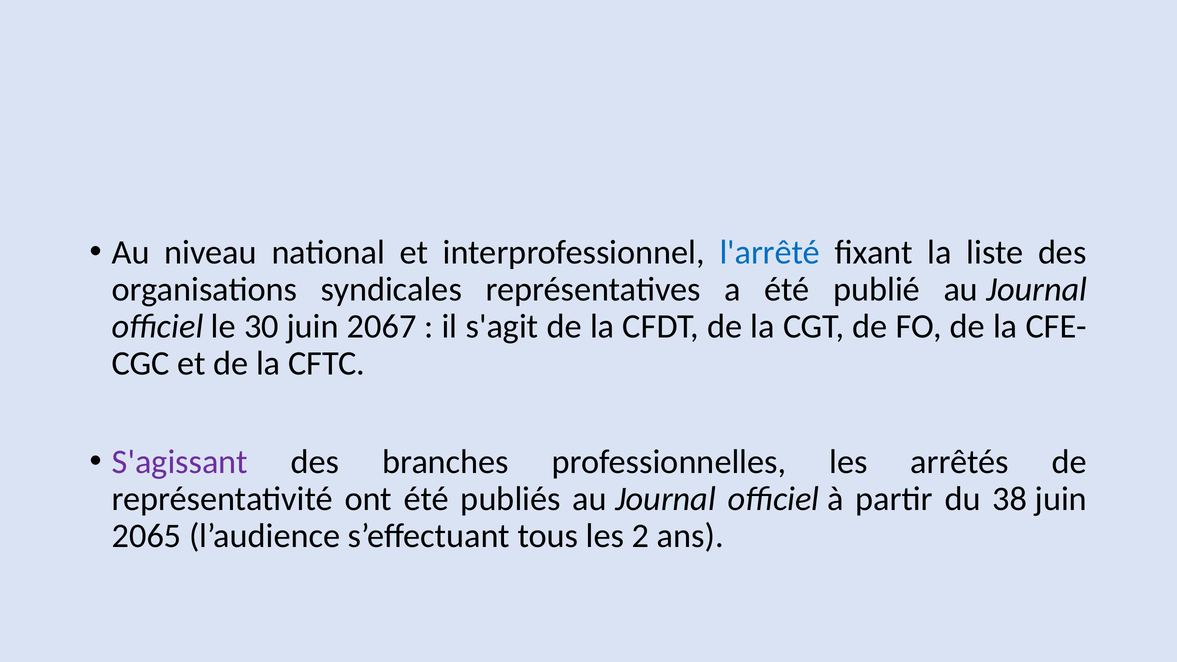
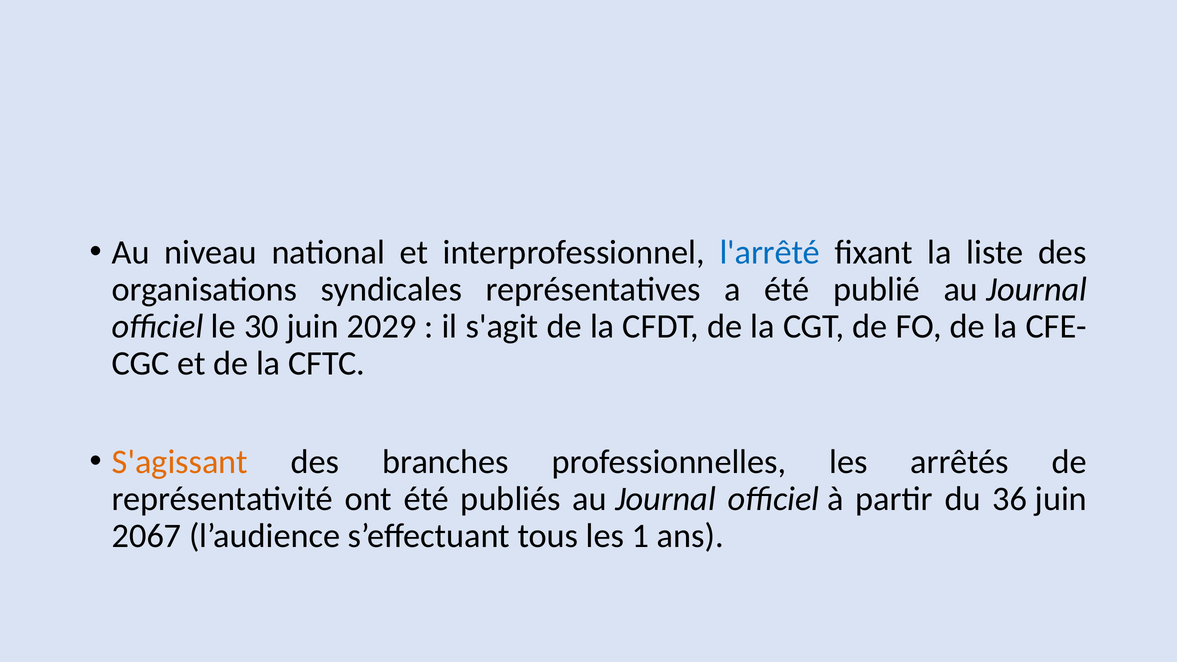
2067: 2067 -> 2029 (382, 326)
S'agissant colour: purple -> orange (180, 462)
38: 38 -> 36 (1010, 499)
2065: 2065 -> 2067 (147, 536)
2: 2 -> 1 (641, 536)
